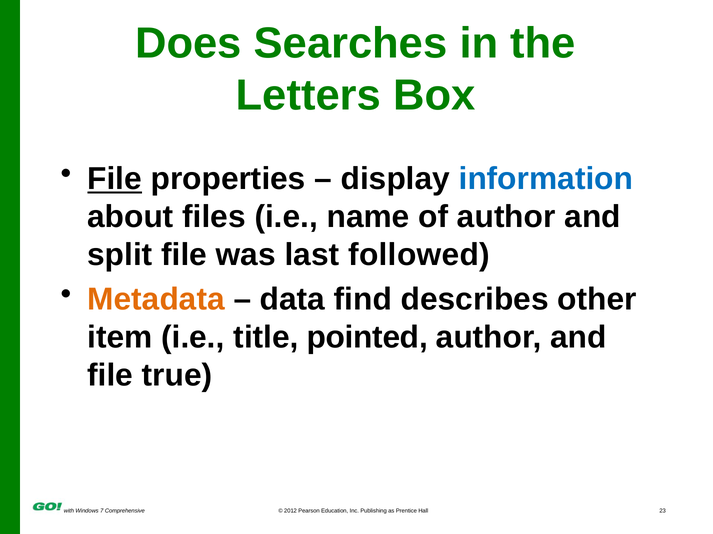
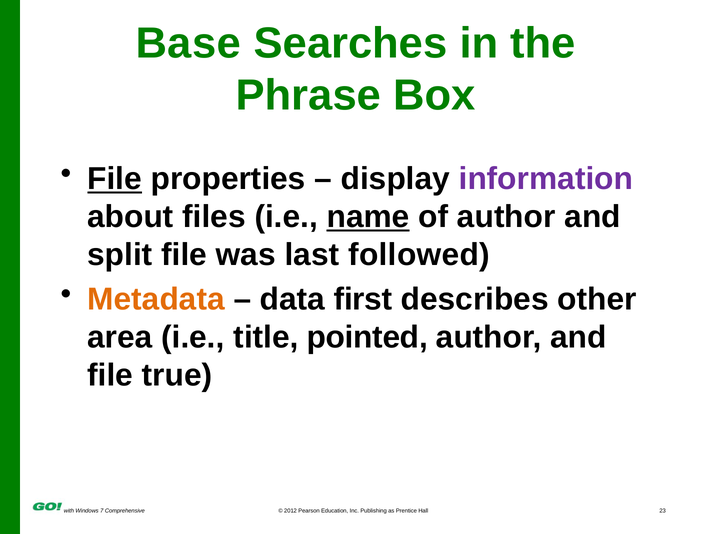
Does: Does -> Base (188, 43)
Letters: Letters -> Phrase (309, 96)
information colour: blue -> purple (546, 179)
name underline: none -> present (368, 217)
find: find -> first (363, 300)
item: item -> area (120, 338)
